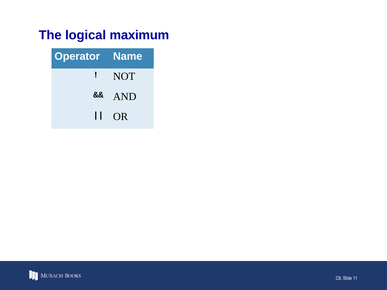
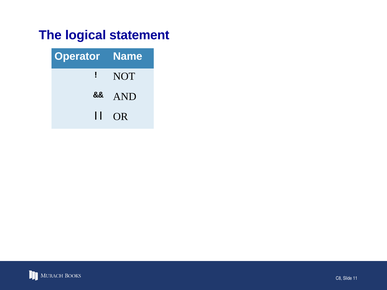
maximum: maximum -> statement (139, 35)
